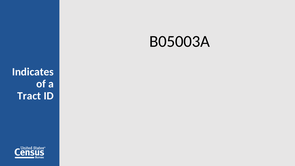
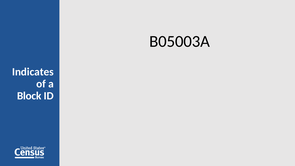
Tract: Tract -> Block (29, 96)
